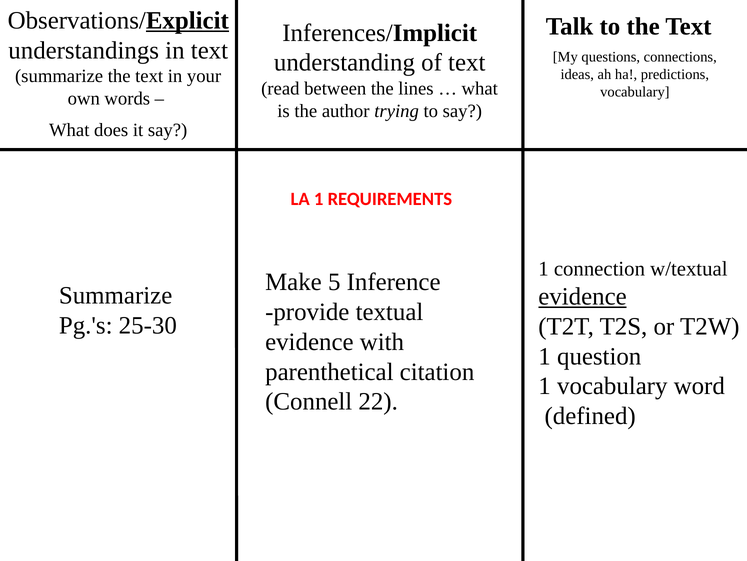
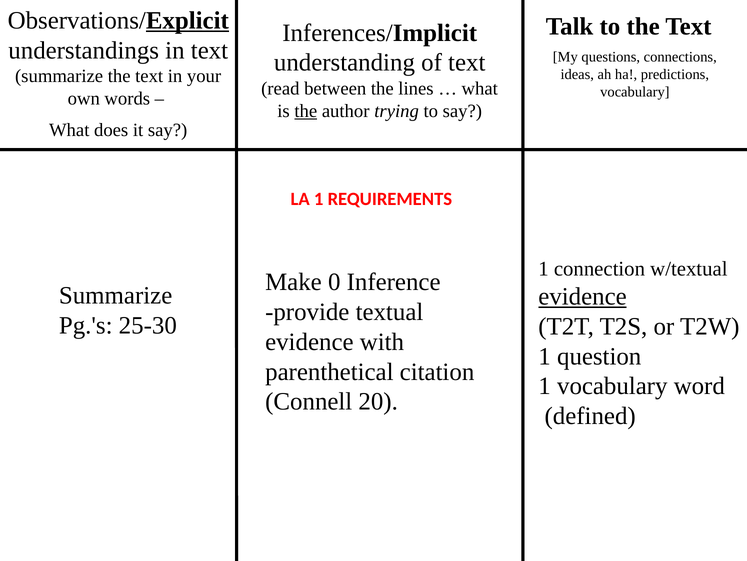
the underline: none -> present (306, 111)
5: 5 -> 0 (334, 282)
22: 22 -> 20 (378, 401)
